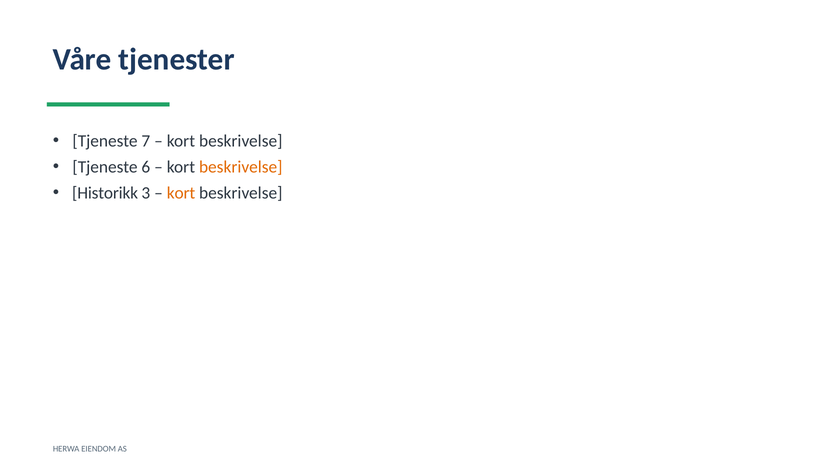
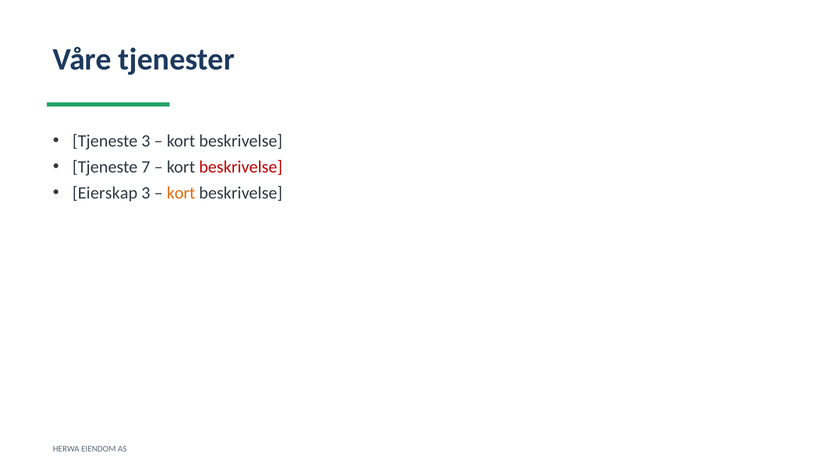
Tjeneste 7: 7 -> 3 (146, 141)
6: 6 -> 7 (146, 167)
beskrivelse colour: orange -> red (241, 167)
Historikk: Historikk -> Eierskap (105, 193)
